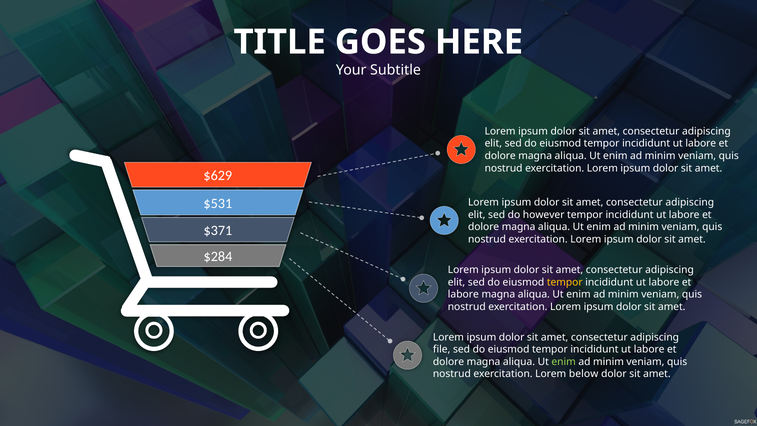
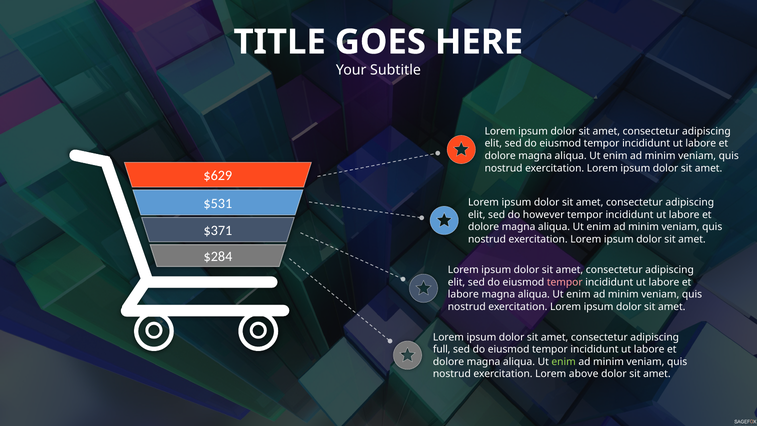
tempor colour: yellow -> pink (565, 282)
file: file -> full (442, 349)
below: below -> above (584, 374)
